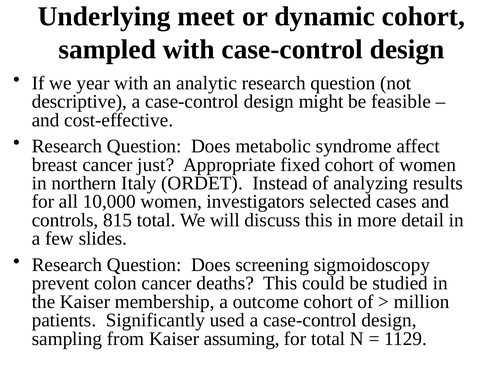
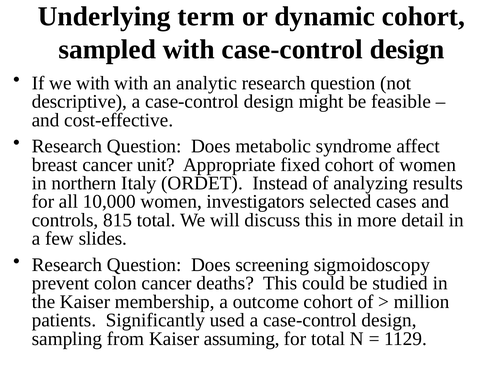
meet: meet -> term (206, 16)
we year: year -> with (93, 83)
just: just -> unit (156, 165)
